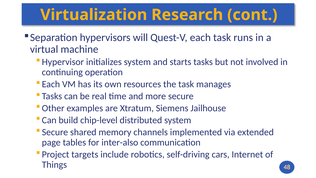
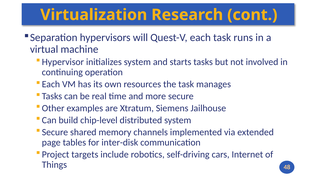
inter-also: inter-also -> inter-disk (120, 142)
